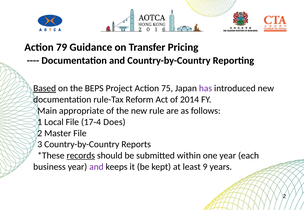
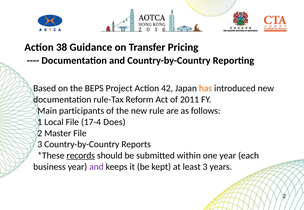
79: 79 -> 38 (62, 47)
Based underline: present -> none (45, 89)
75: 75 -> 42 (167, 89)
has colour: purple -> orange (206, 89)
2014: 2014 -> 2011 (190, 100)
appropriate: appropriate -> participants (82, 111)
least 9: 9 -> 3 (205, 167)
